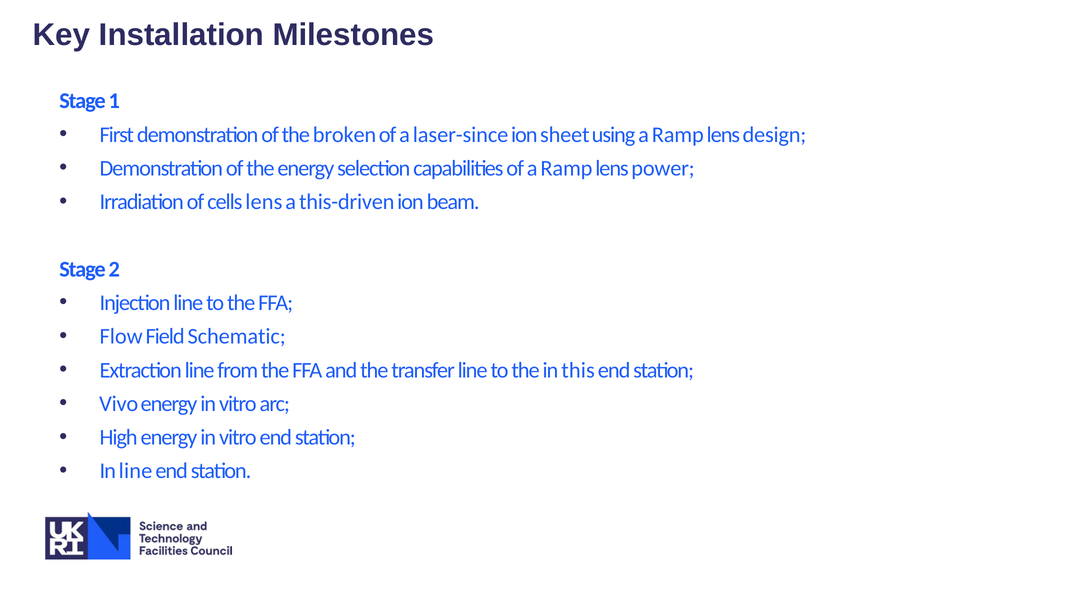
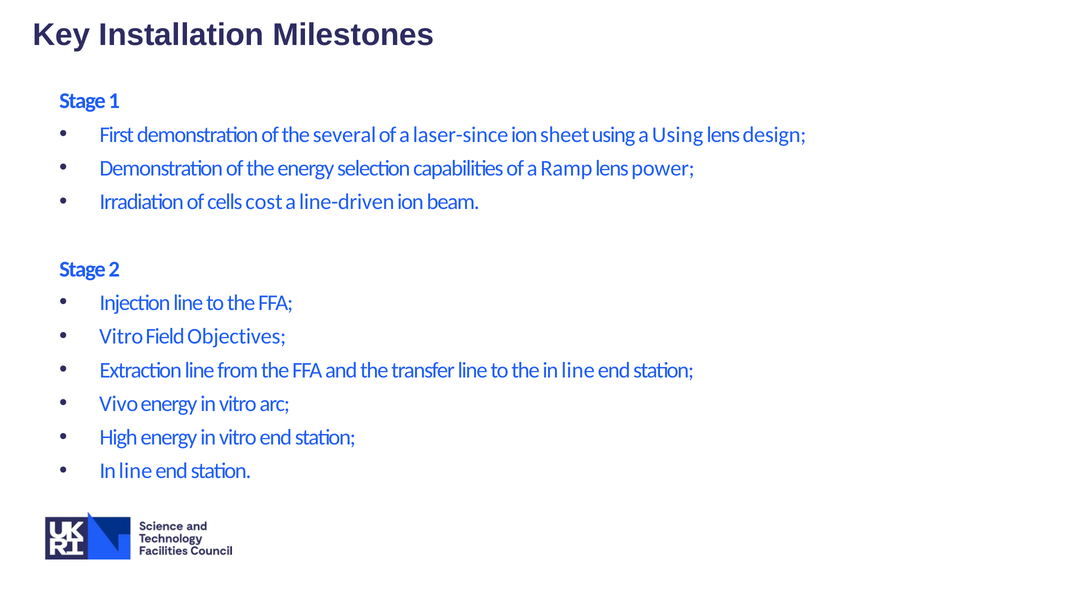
broken: broken -> several (345, 135)
using a Ramp: Ramp -> Using (678, 135)
cells lens: lens -> cost (264, 202)
this-driven: this-driven -> line-driven (347, 202)
Flow: Flow -> Vitro (121, 336)
Schematic: Schematic -> Objectives (237, 336)
the in this: this -> line (578, 370)
